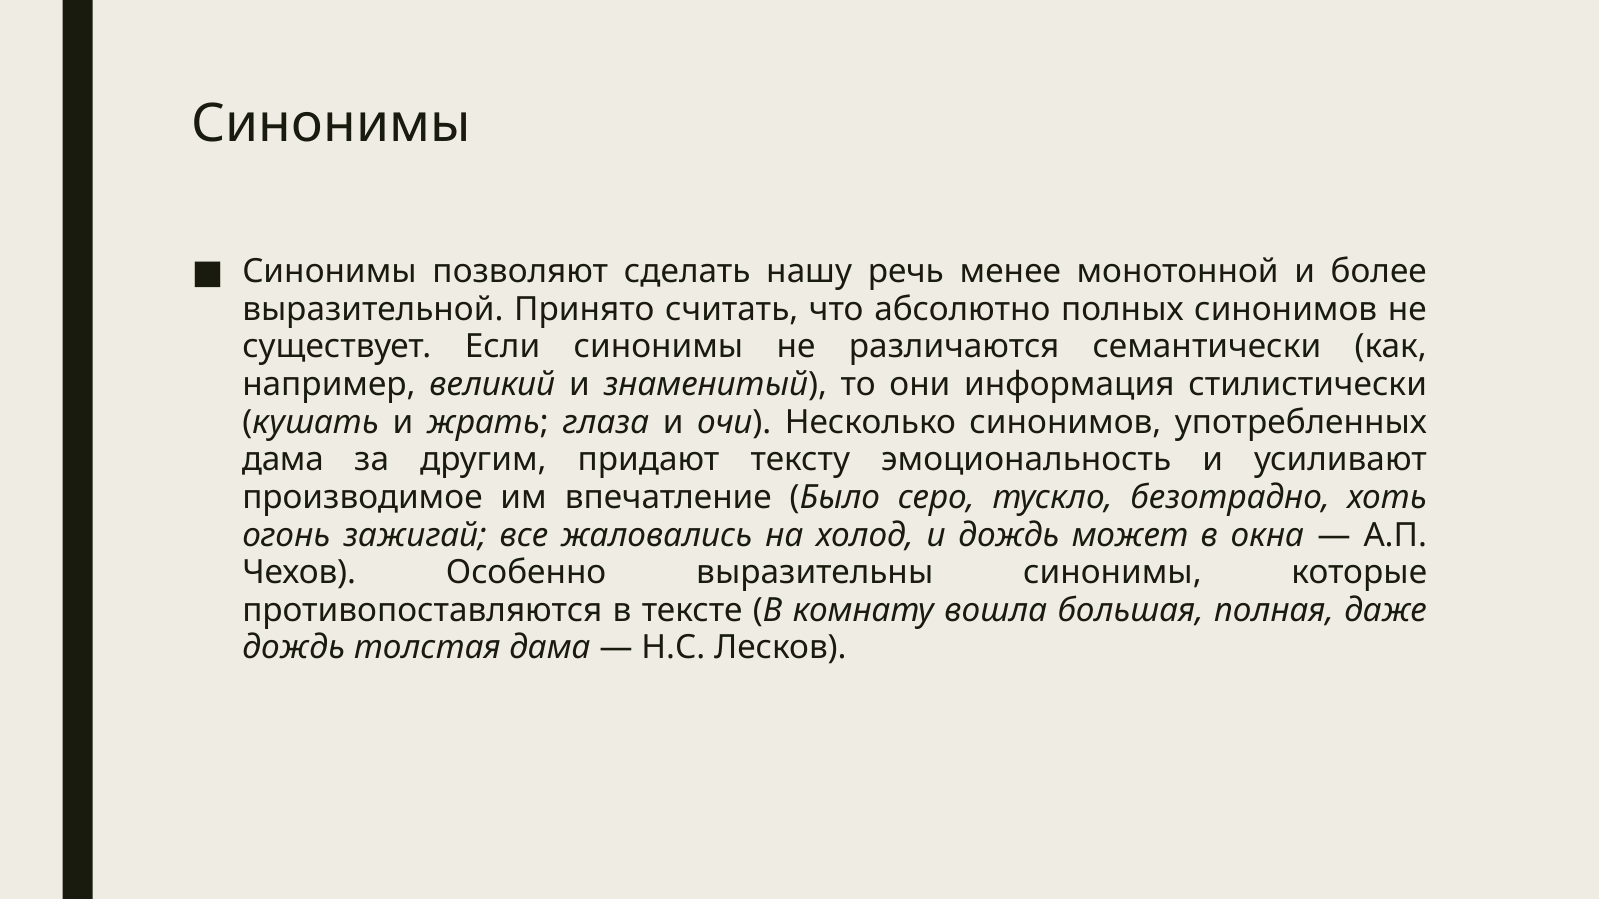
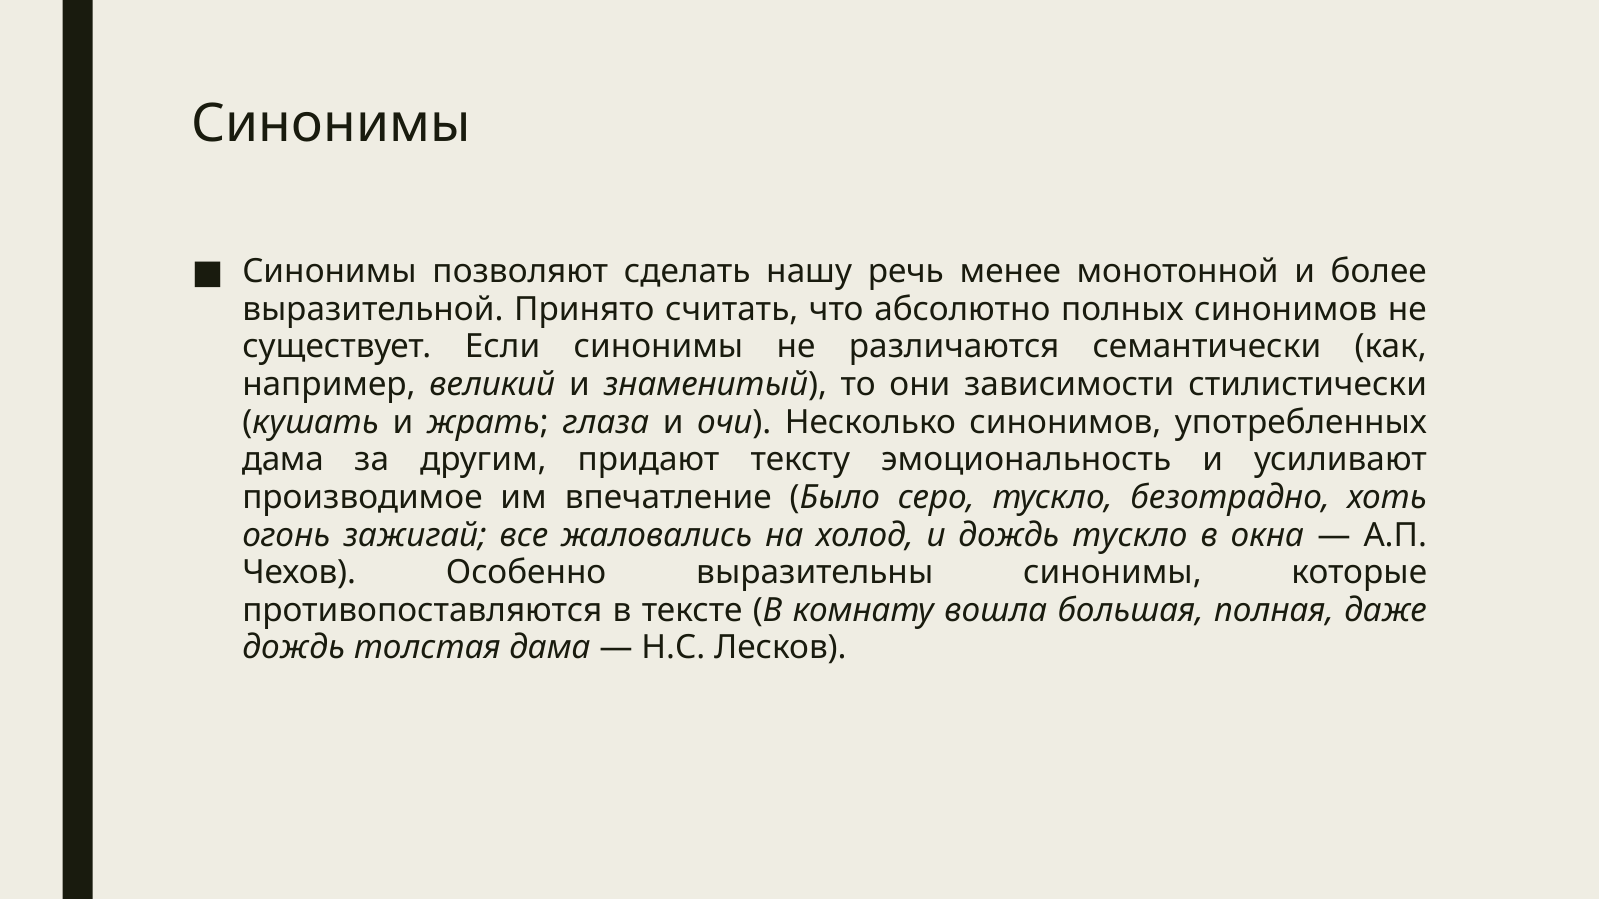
информация: информация -> зависимости (1069, 385)
дождь может: может -> тускло (1130, 535)
